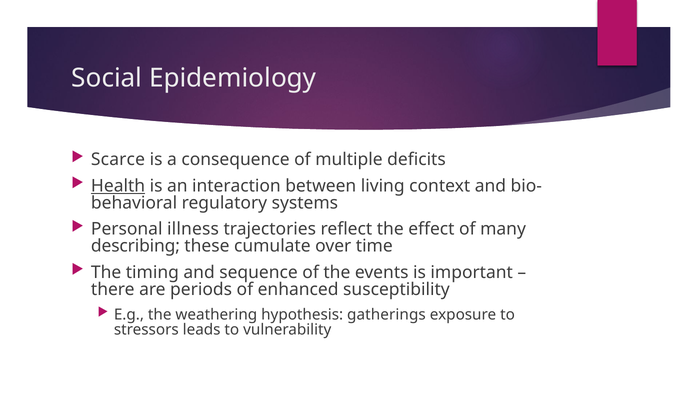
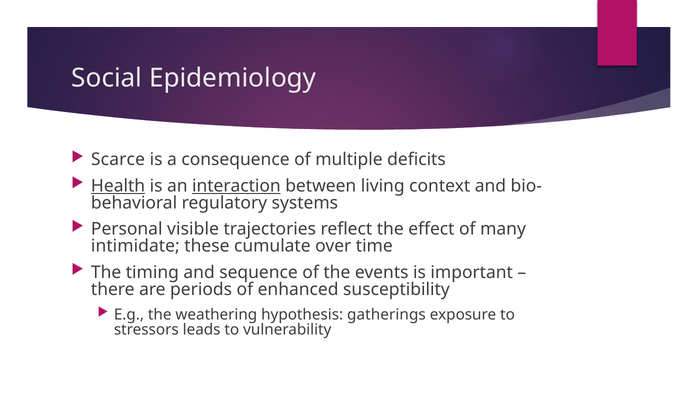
interaction underline: none -> present (236, 186)
illness: illness -> visible (193, 229)
describing: describing -> intimidate (135, 246)
